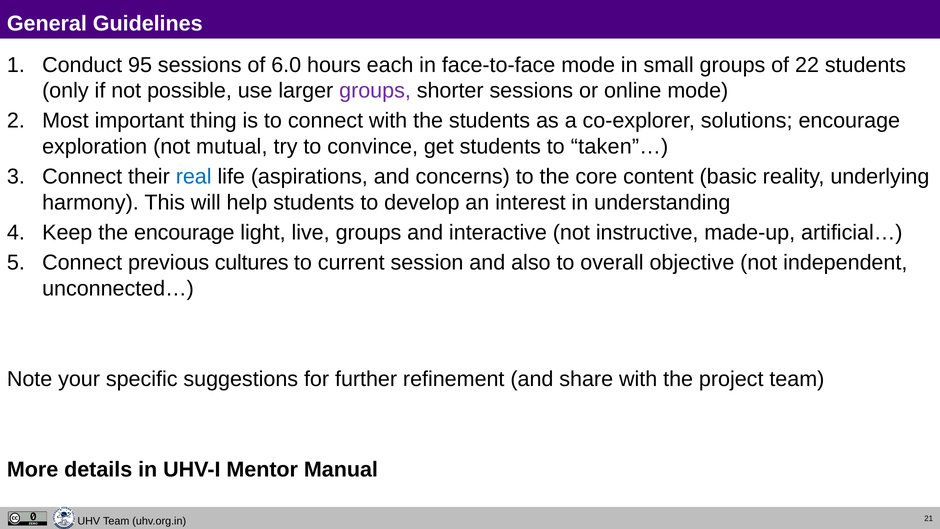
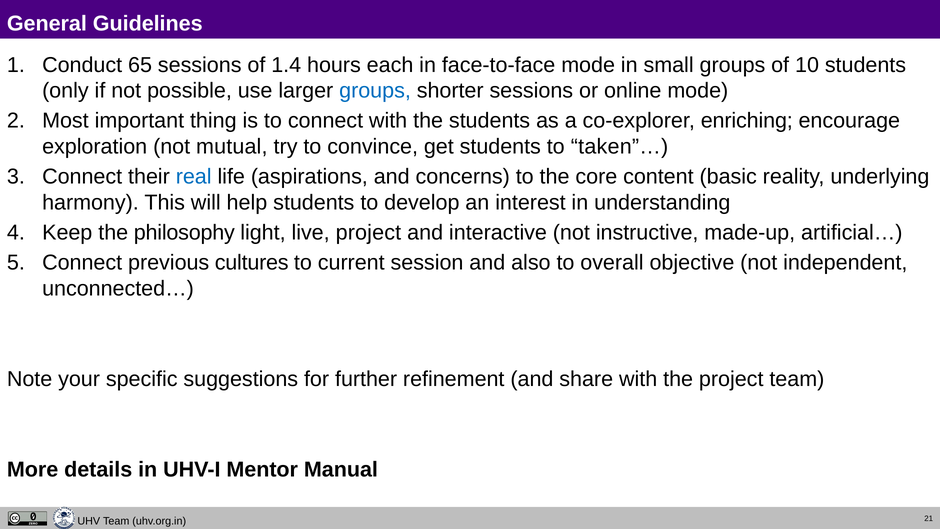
95: 95 -> 65 (140, 65)
6.0: 6.0 -> 1.4 (286, 65)
22: 22 -> 10 (807, 65)
groups colour: purple -> blue (375, 91)
solutions: solutions -> enriching (747, 121)
the encourage: encourage -> philosophy (184, 233)
live groups: groups -> project (368, 233)
